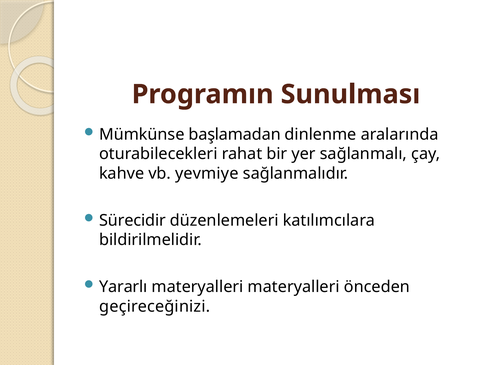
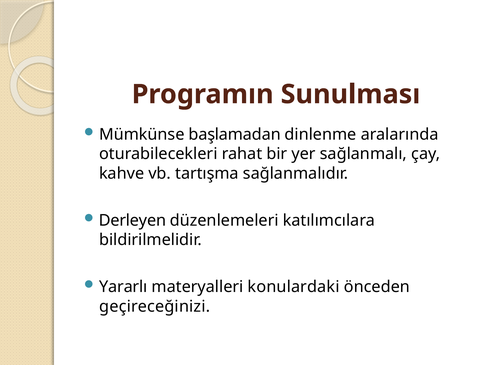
yevmiye: yevmiye -> tartışma (207, 174)
Sürecidir: Sürecidir -> Derleyen (132, 221)
materyalleri materyalleri: materyalleri -> konulardaki (294, 287)
